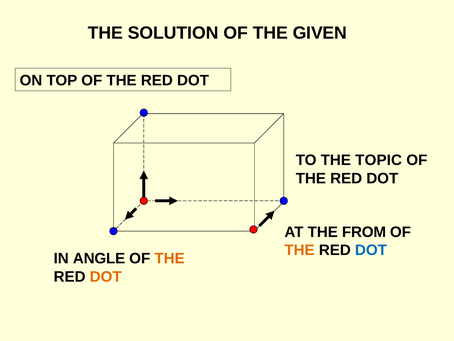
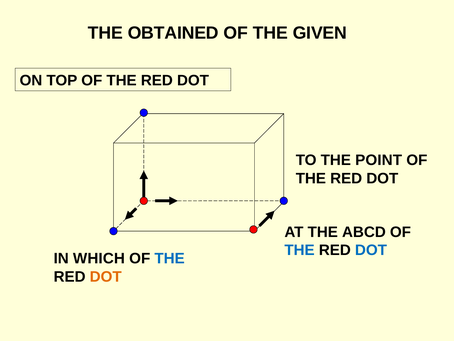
SOLUTION: SOLUTION -> OBTAINED (173, 33)
TOPIC: TOPIC -> POINT (379, 160)
FROM: FROM -> ABCD (364, 232)
THE colour: orange -> blue (300, 250)
ANGLE: ANGLE -> WHICH (99, 258)
THE colour: orange -> blue (170, 258)
